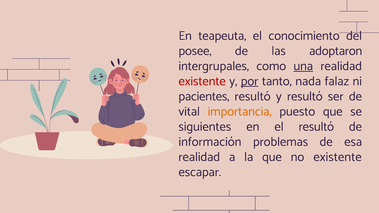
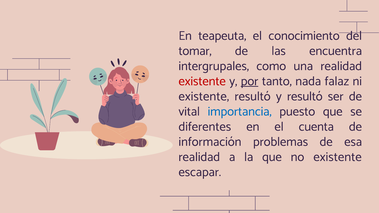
posee: posee -> tomar (195, 51)
adoptaron: adoptaron -> encuentra (336, 51)
una underline: present -> none (303, 66)
pacientes: pacientes -> existente (204, 96)
importancia colour: orange -> blue (240, 111)
siguientes: siguientes -> diferentes (205, 127)
el resultó: resultó -> cuenta (316, 127)
